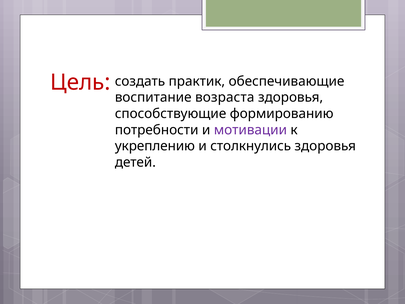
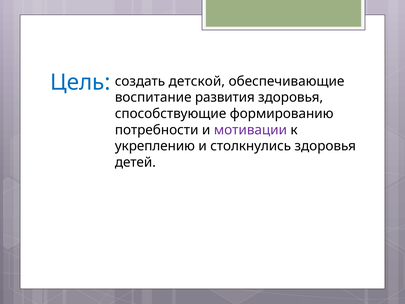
Цель colour: red -> blue (80, 82)
практик: практик -> детской (197, 81)
возраста: возраста -> развития (225, 97)
